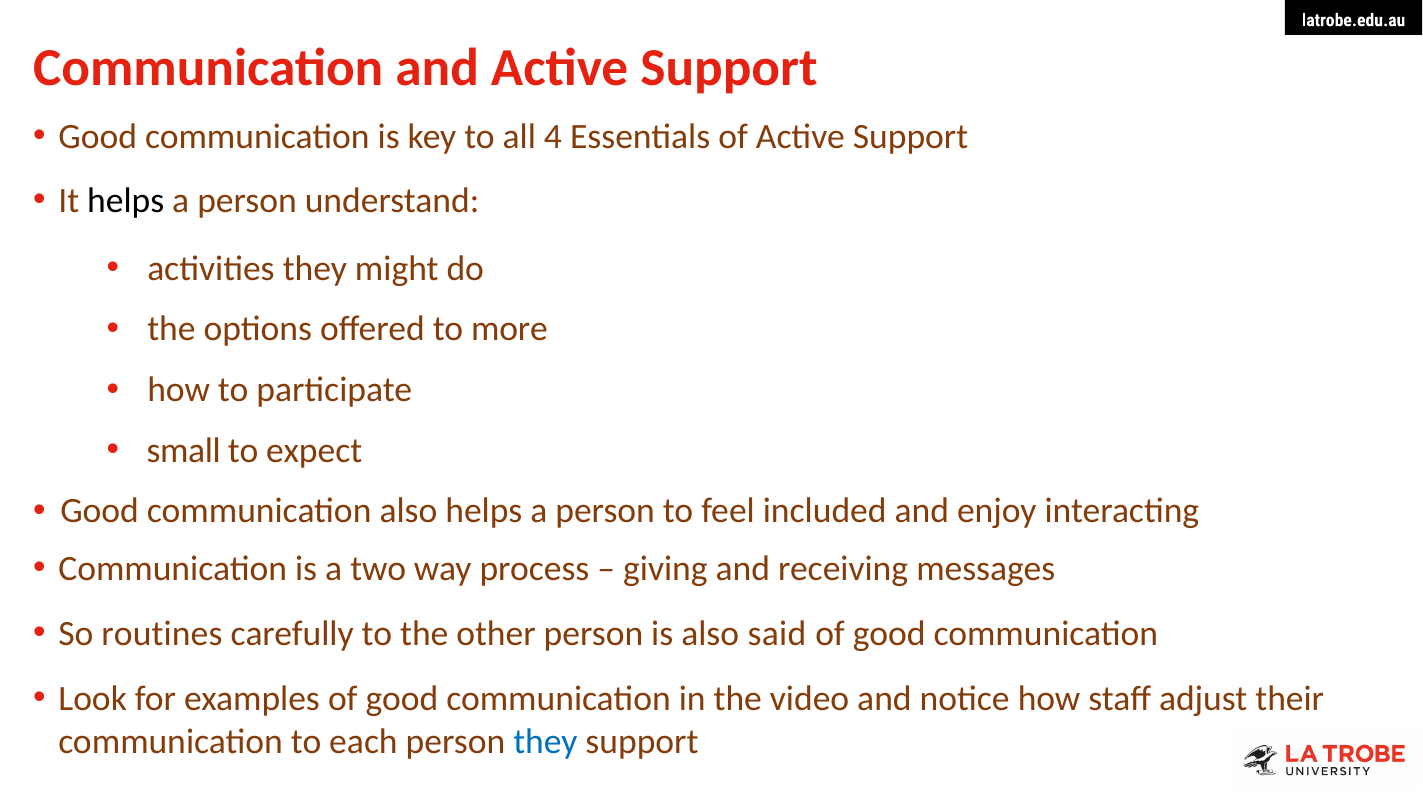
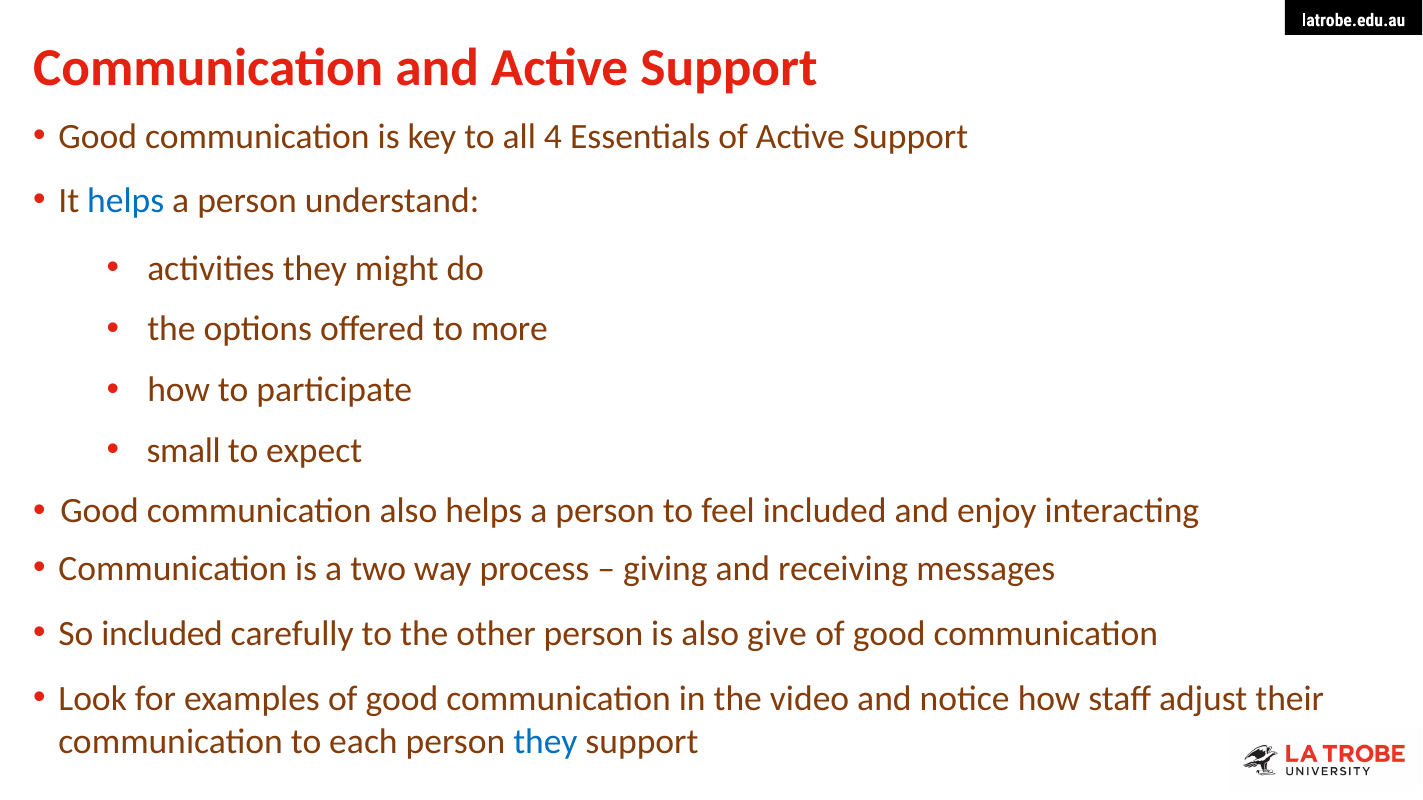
helps colour: black -> blue (126, 201)
So routines: routines -> included (162, 634)
said: said -> give (777, 634)
